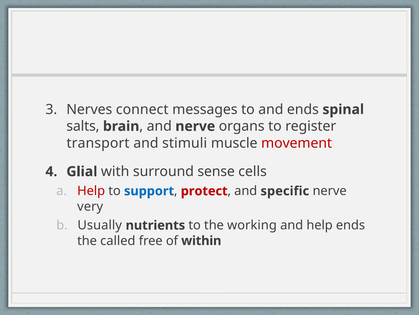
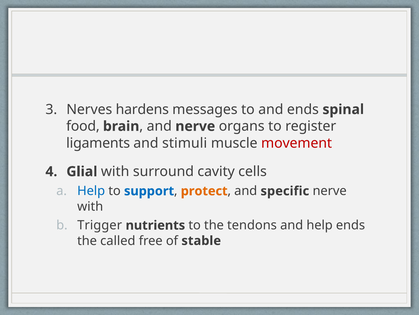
connect: connect -> hardens (142, 109)
salts: salts -> food (83, 126)
transport: transport -> ligaments (98, 143)
sense: sense -> cavity (216, 171)
Help colour: red -> blue (91, 191)
protect colour: red -> orange (204, 191)
very: very -> with (90, 206)
Usually: Usually -> Trigger (100, 225)
working: working -> tendons (252, 225)
within: within -> stable (201, 240)
